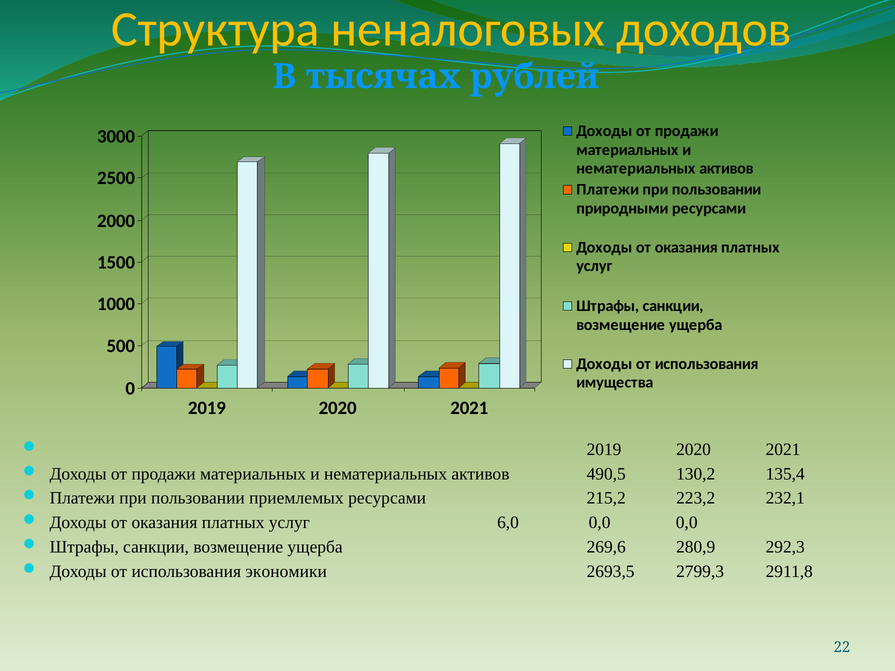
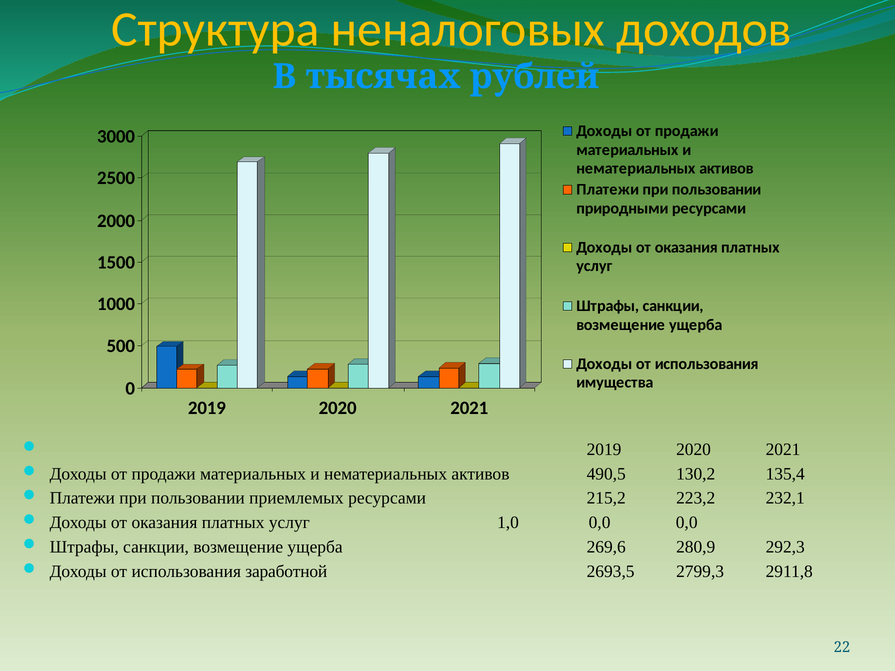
6,0: 6,0 -> 1,0 (508, 523)
экономики: экономики -> заработной (286, 572)
